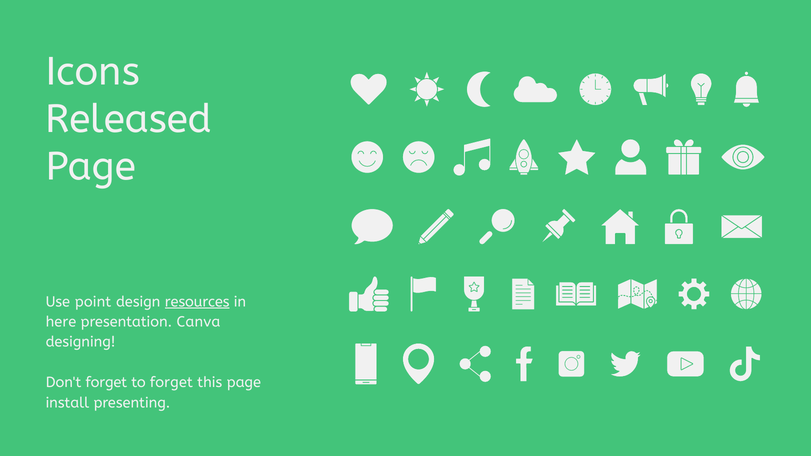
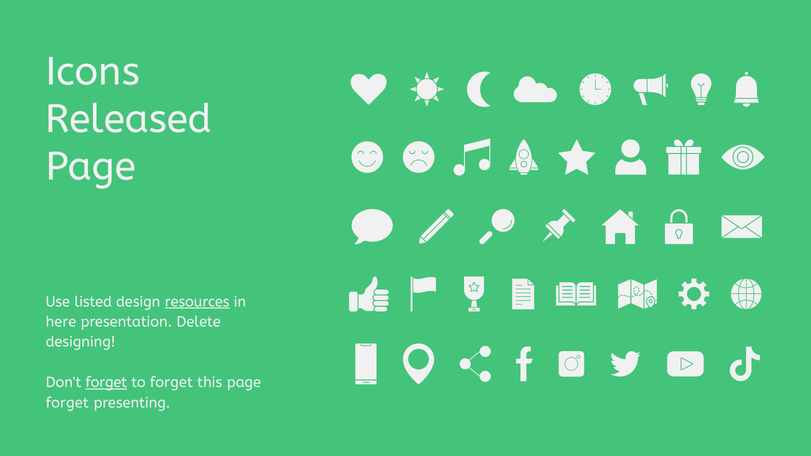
point: point -> listed (93, 302)
Canva: Canva -> Delete (199, 322)
forget underline: none -> present (106, 383)
install: install -> forget (67, 403)
